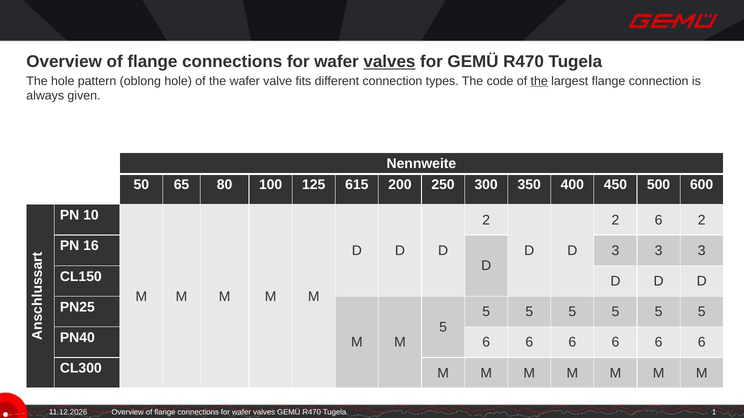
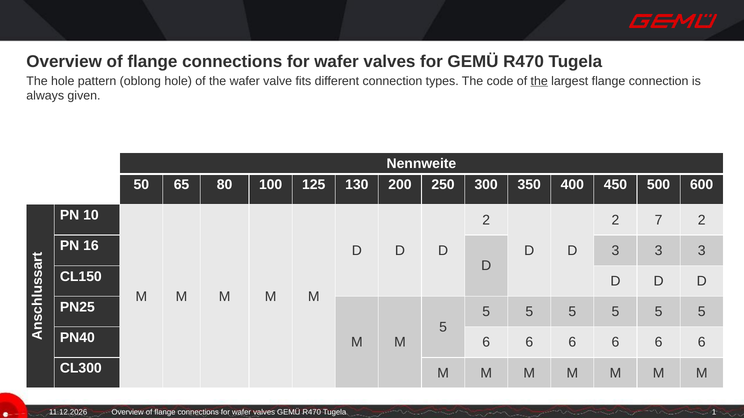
valves underline: present -> none (389, 62)
615: 615 -> 130 (357, 185)
2 6: 6 -> 7 (659, 220)
